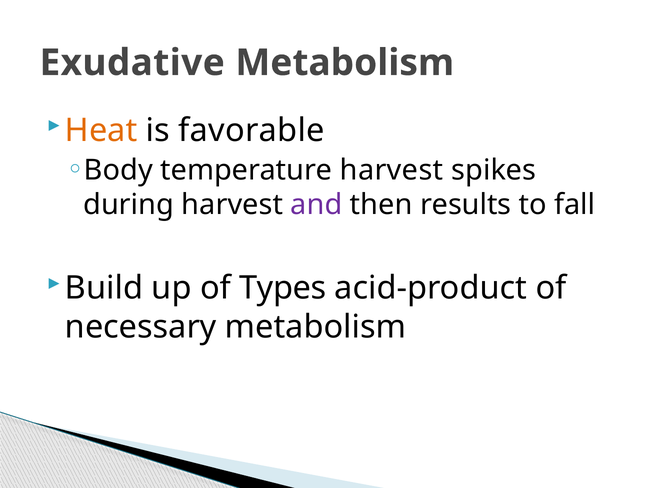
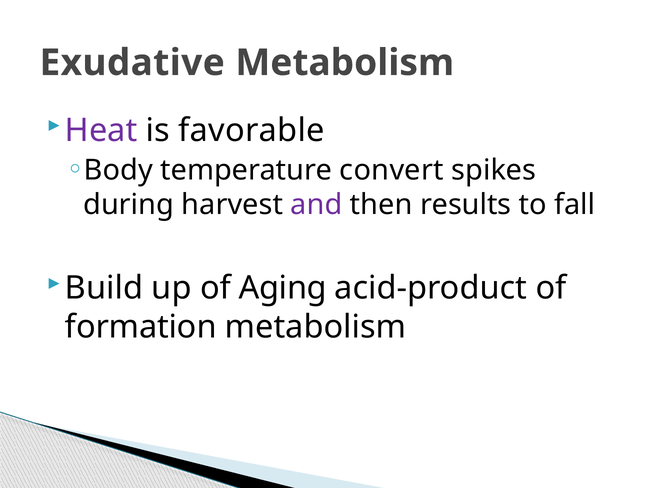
Heat colour: orange -> purple (101, 130)
temperature harvest: harvest -> convert (392, 170)
Types: Types -> Aging (283, 288)
necessary: necessary -> formation (141, 327)
